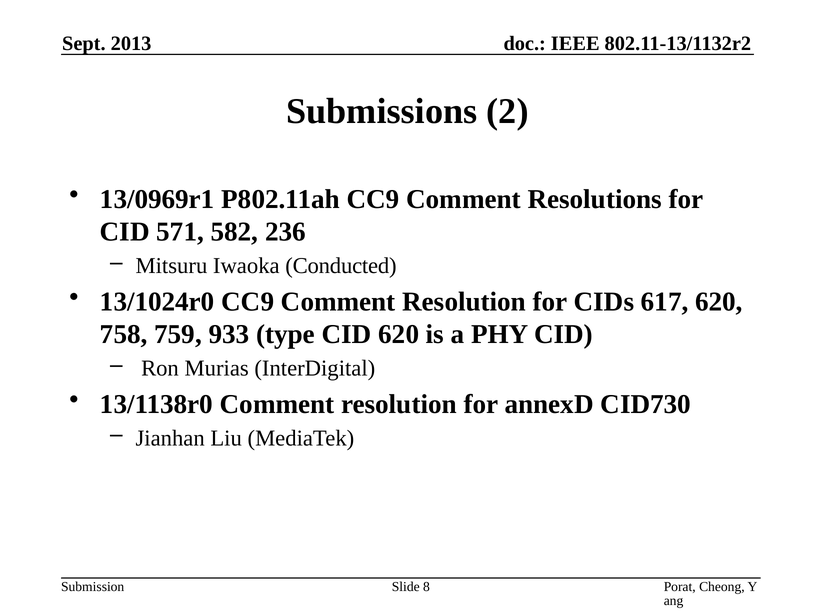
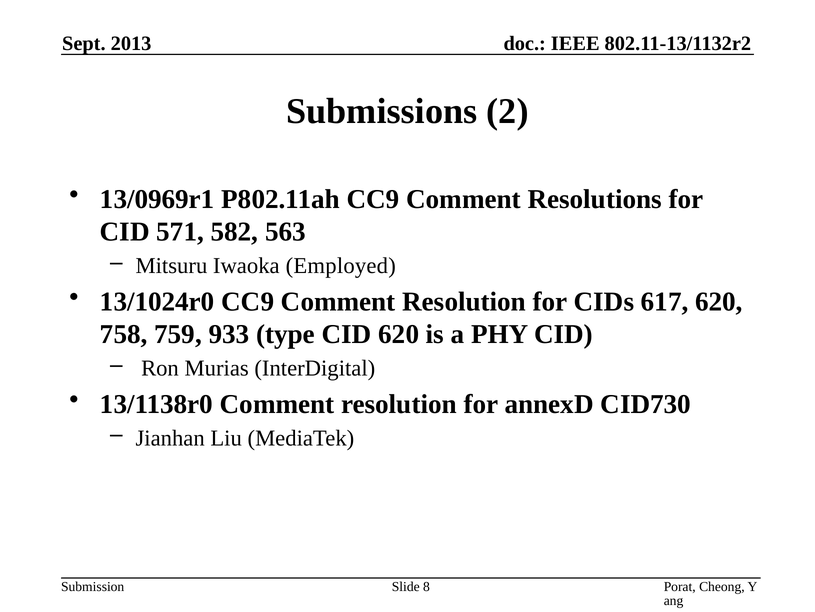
236: 236 -> 563 (285, 231)
Conducted: Conducted -> Employed (341, 266)
